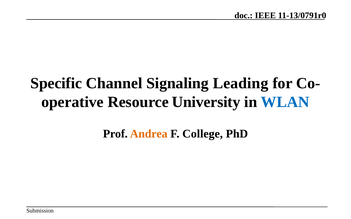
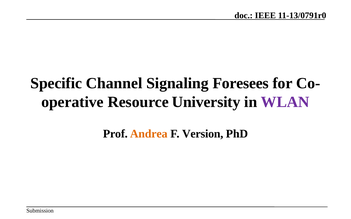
Leading: Leading -> Foresees (241, 83)
WLAN colour: blue -> purple (285, 102)
College: College -> Version (203, 134)
